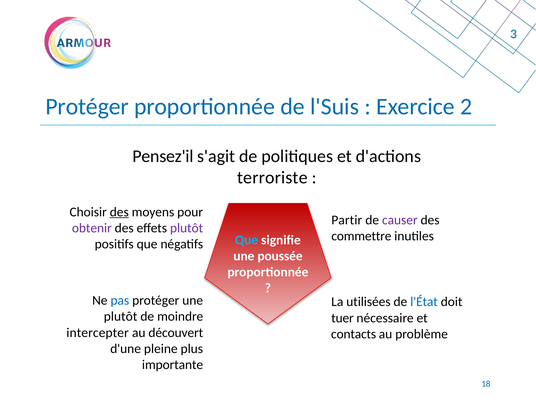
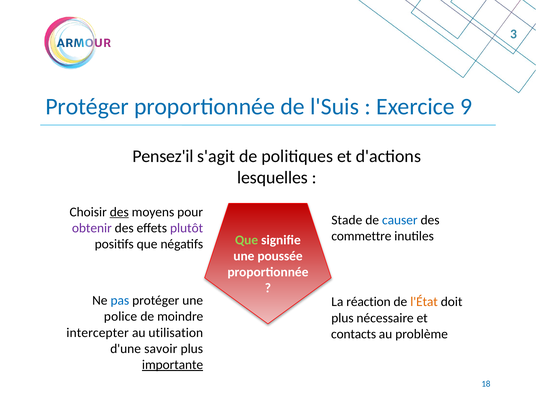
2: 2 -> 9 (466, 107)
terroriste: terroriste -> lesquelles (272, 178)
Partir: Partir -> Stade (347, 220)
causer colour: purple -> blue (400, 220)
Que colour: light blue -> light green (247, 240)
utilisées: utilisées -> réaction (368, 302)
l'État colour: blue -> orange (424, 302)
plutôt: plutôt -> police (121, 317)
tuer: tuer -> plus (342, 318)
découvert: découvert -> utilisation (176, 333)
pleine: pleine -> savoir (161, 349)
importante underline: none -> present (173, 365)
